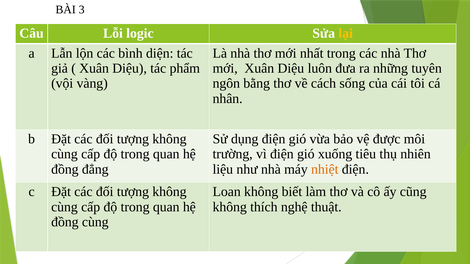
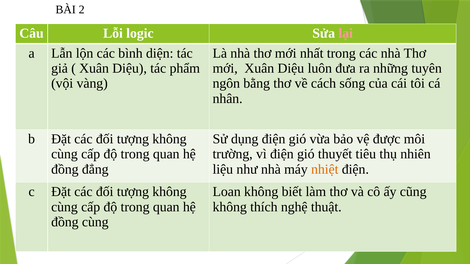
3: 3 -> 2 (82, 10)
lại colour: yellow -> pink (346, 33)
xuống: xuống -> thuyết (335, 154)
